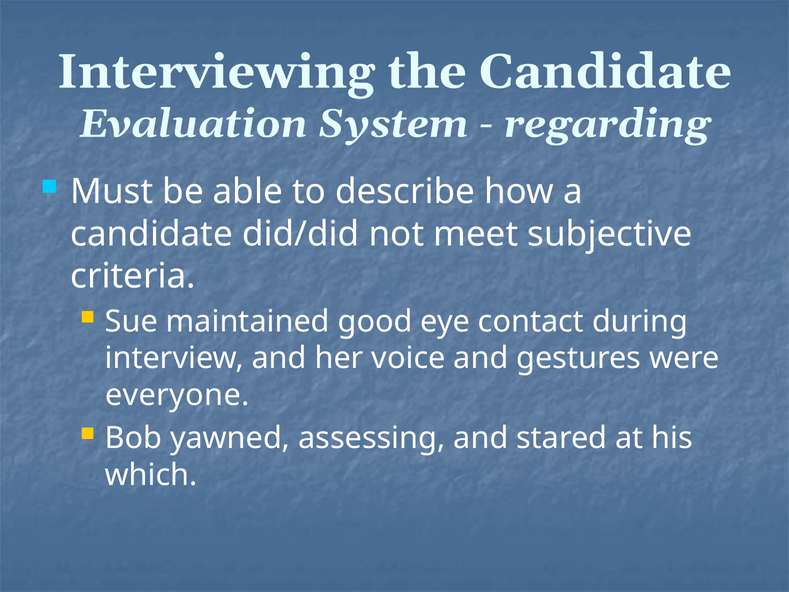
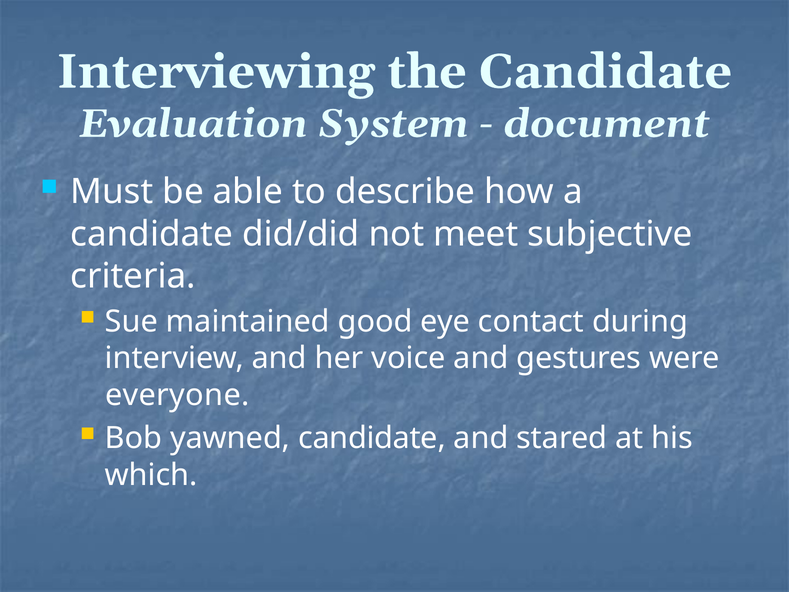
regarding: regarding -> document (607, 124)
yawned assessing: assessing -> candidate (372, 438)
